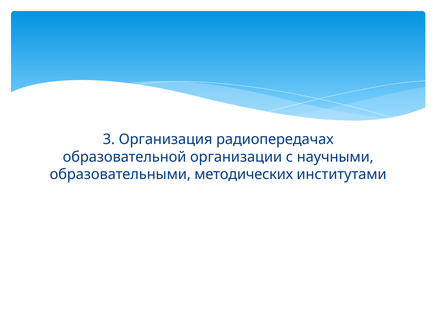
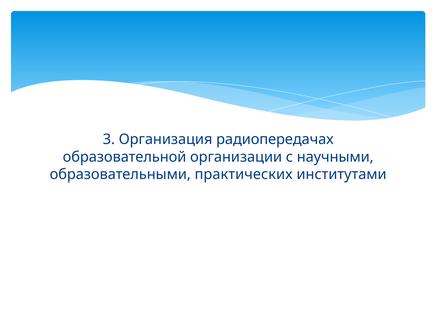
методических: методических -> практических (244, 174)
